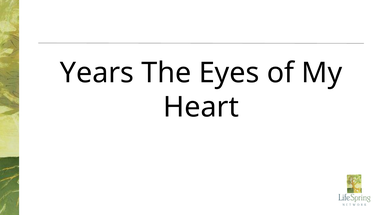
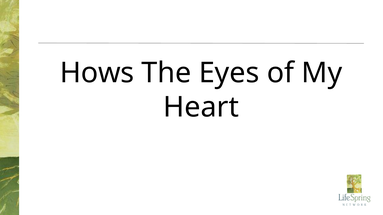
Years: Years -> Hows (97, 73)
